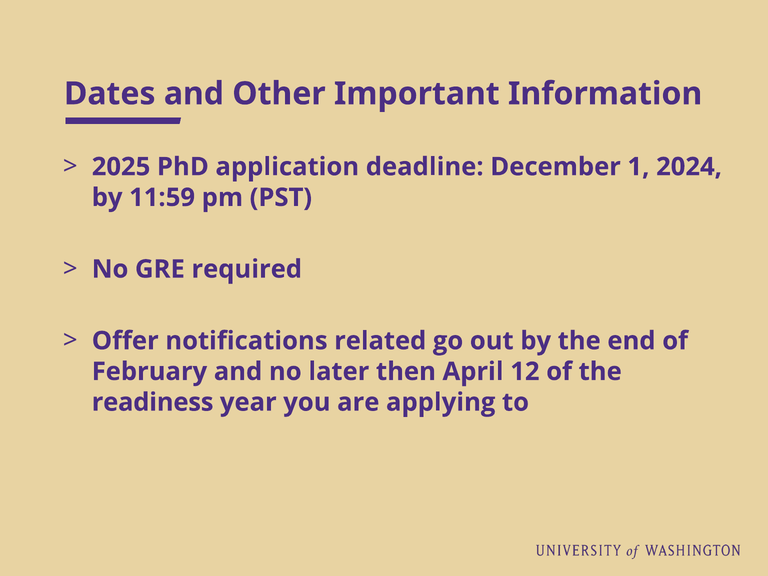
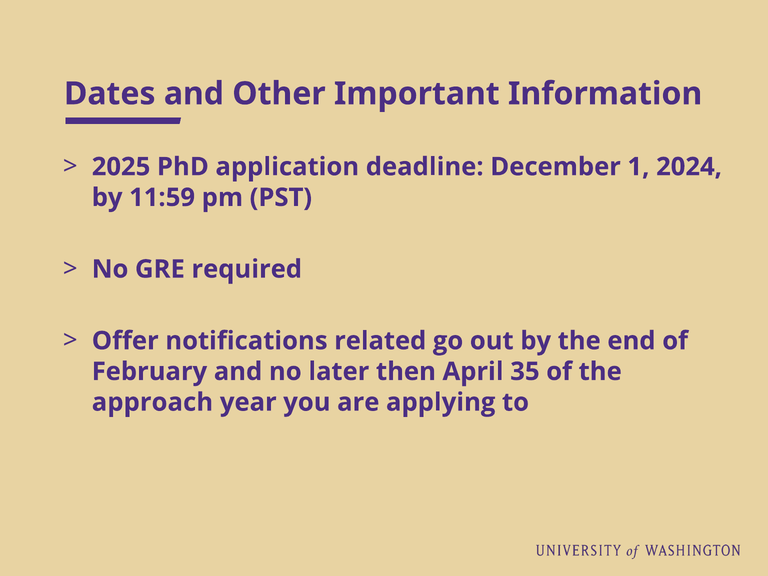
12: 12 -> 35 (525, 372)
readiness: readiness -> approach (152, 402)
